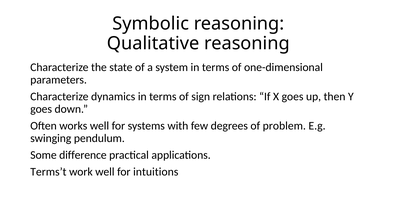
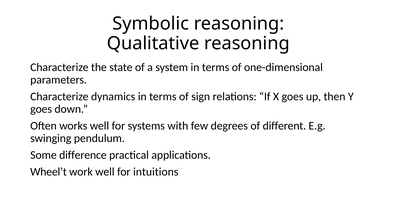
problem: problem -> different (284, 125)
Terms’t: Terms’t -> Wheel’t (48, 171)
